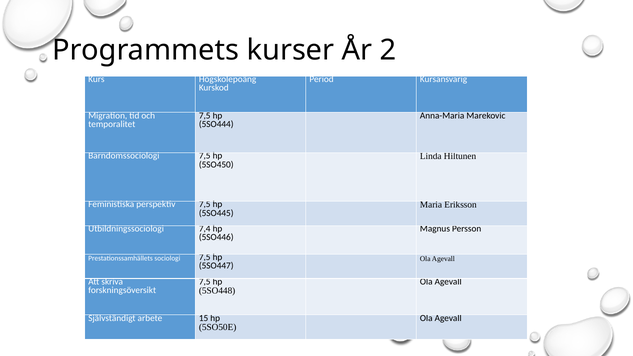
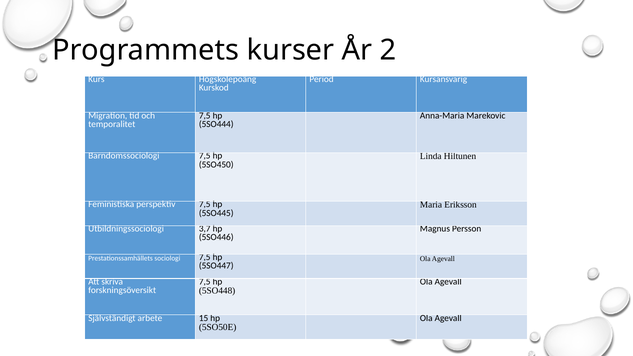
7,4: 7,4 -> 3,7 (205, 229)
